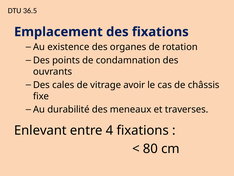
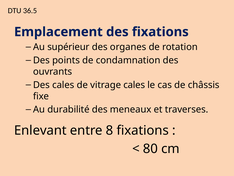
existence: existence -> supérieur (68, 47)
vitrage avoir: avoir -> cales (134, 85)
4: 4 -> 8 (110, 130)
